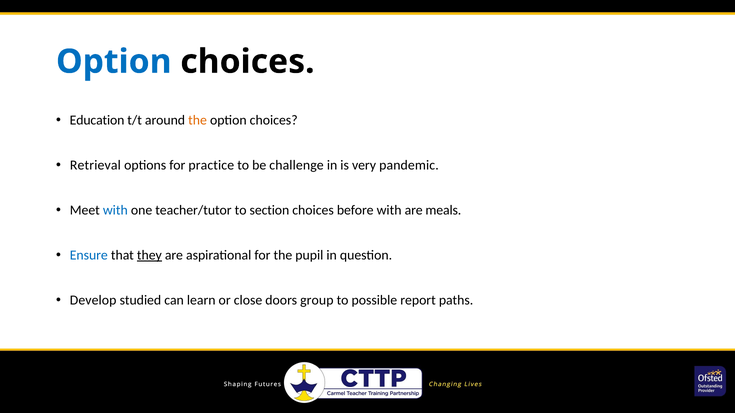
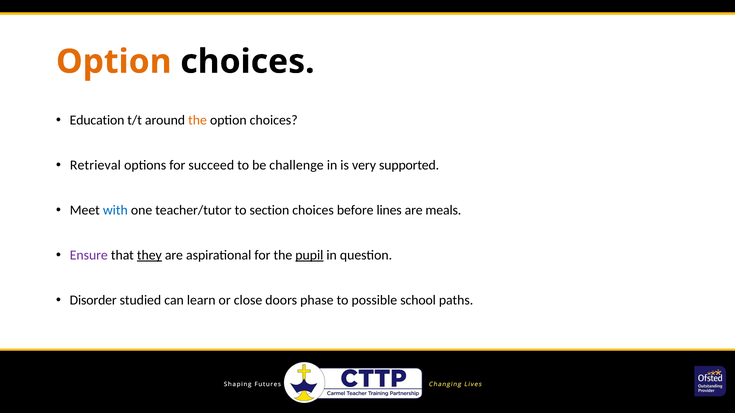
Option colour: blue -> orange (114, 62)
practice: practice -> succeed (211, 165)
pandemic: pandemic -> supported (409, 165)
before with: with -> lines (389, 210)
Ensure colour: blue -> purple (89, 255)
pupil underline: none -> present (309, 255)
Develop: Develop -> Disorder (93, 300)
group: group -> phase (317, 300)
report: report -> school (418, 300)
